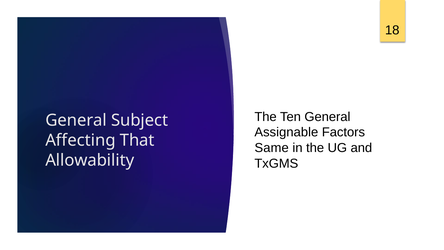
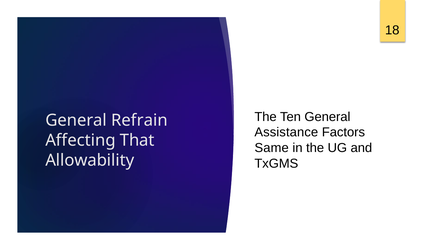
Subject: Subject -> Refrain (139, 120)
Assignable: Assignable -> Assistance (286, 132)
